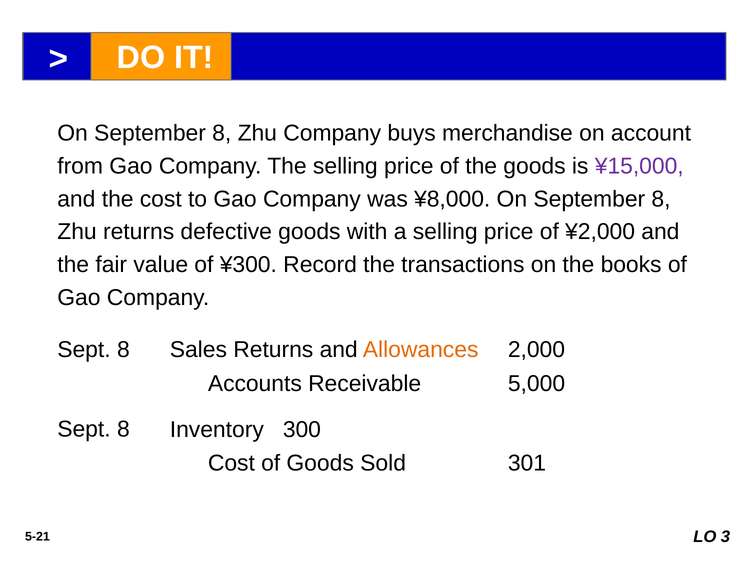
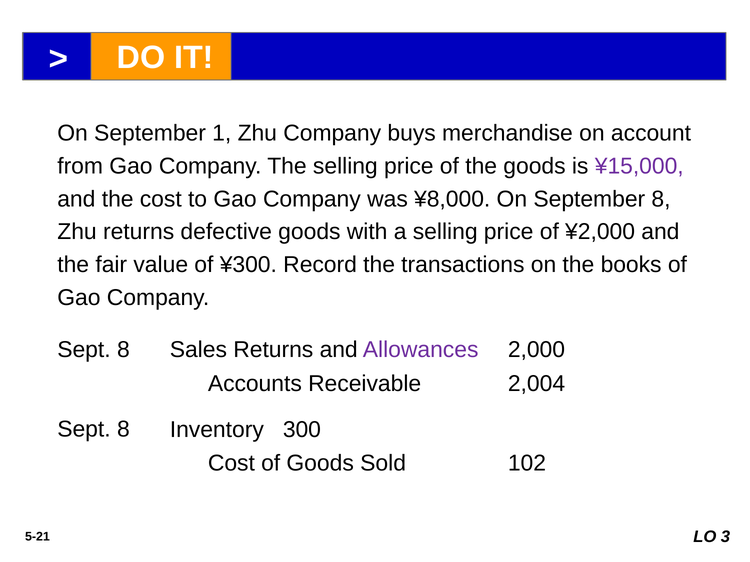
8: 8 -> 1 (222, 133)
Allowances colour: orange -> purple (421, 350)
5,000: 5,000 -> 2,004 (537, 384)
301: 301 -> 102 (527, 464)
